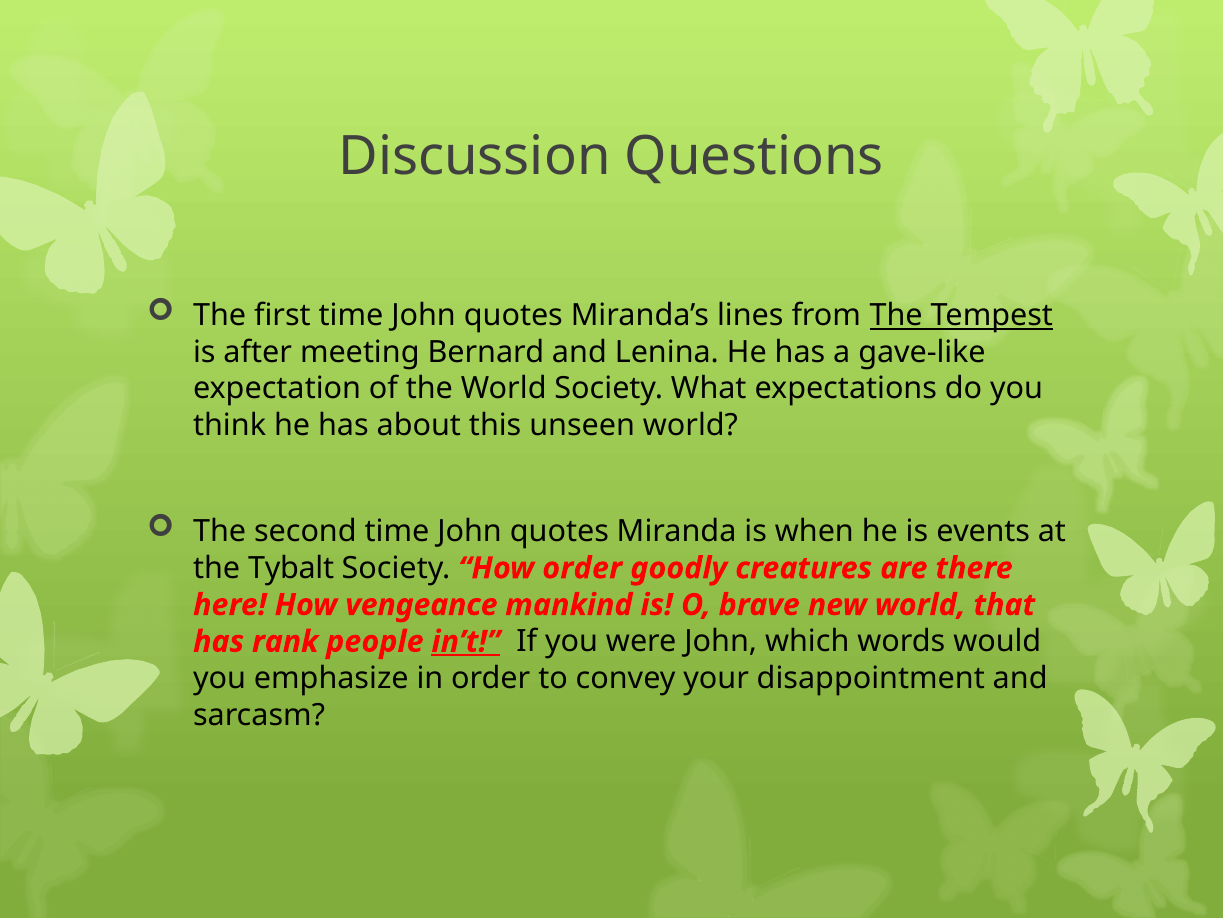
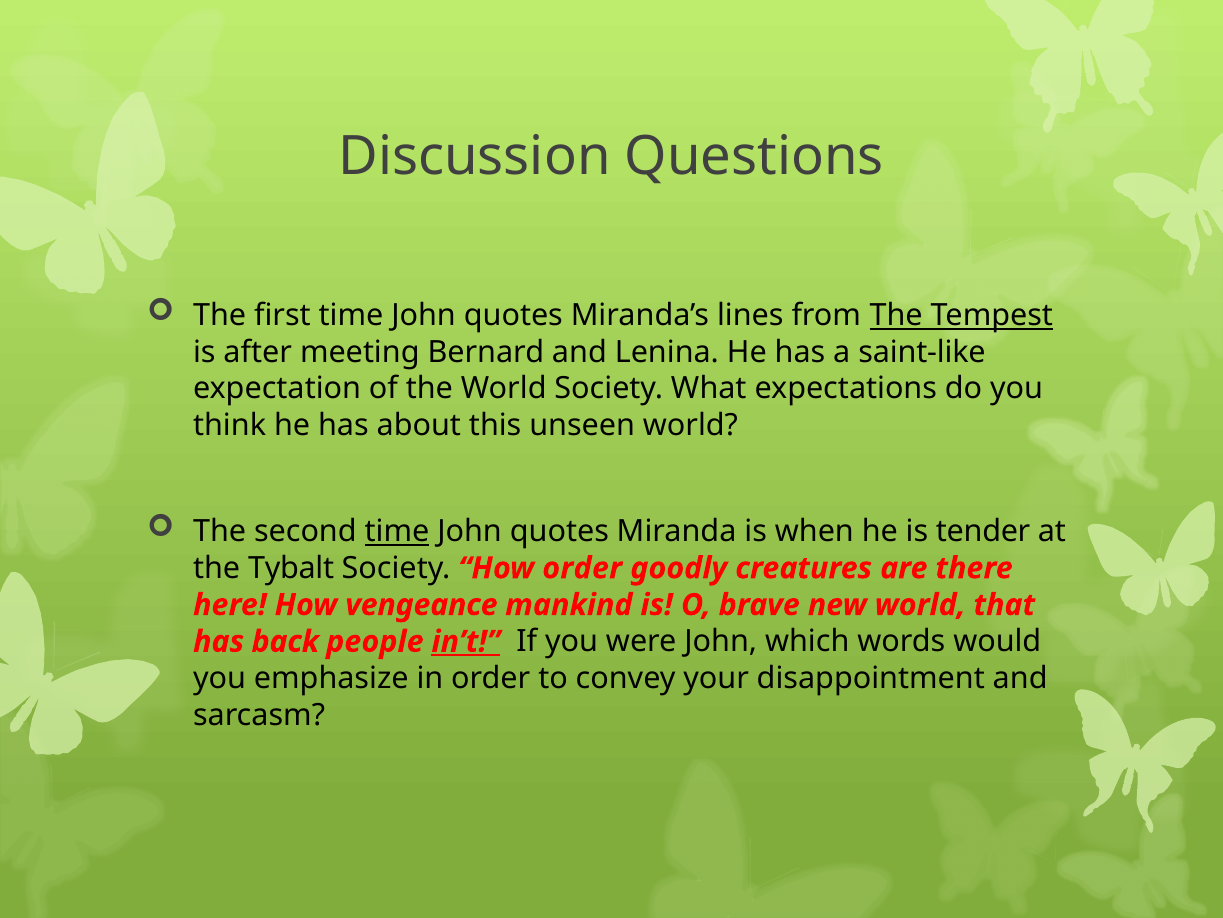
gave-like: gave-like -> saint-like (922, 352)
time underline: none -> present (397, 531)
events: events -> tender (983, 531)
rank: rank -> back (285, 641)
